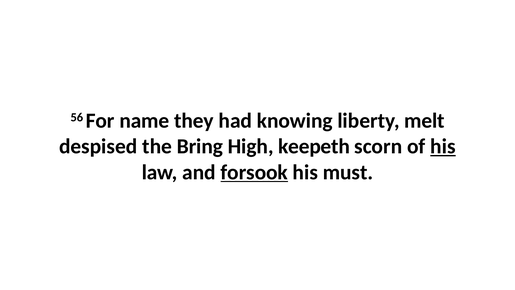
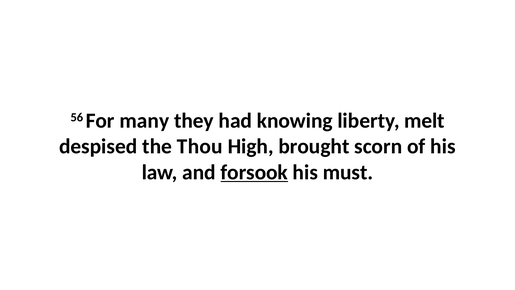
name: name -> many (144, 121)
Bring: Bring -> Thou (200, 146)
keepeth: keepeth -> brought (314, 146)
his underline: present -> none (443, 146)
